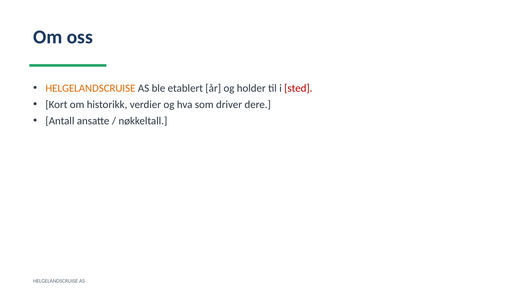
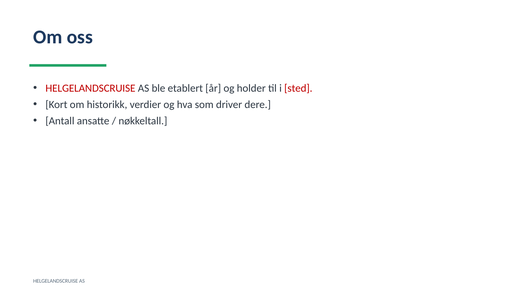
HELGELANDSCRUISE colour: orange -> red (90, 88)
